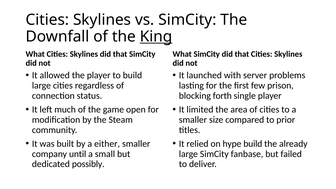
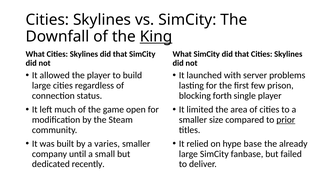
prior underline: none -> present (286, 120)
either: either -> varies (107, 144)
hype build: build -> base (253, 144)
possibly: possibly -> recently (88, 164)
